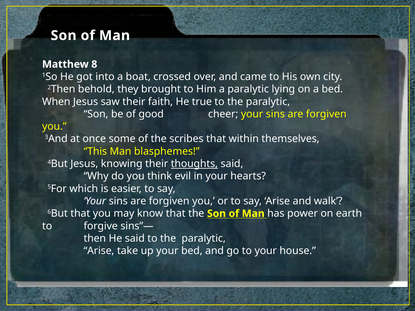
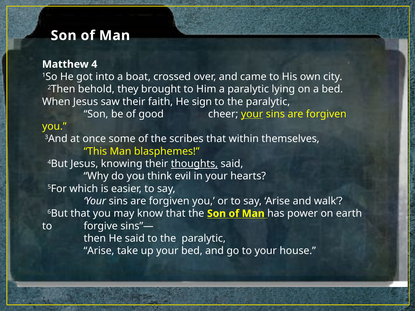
8: 8 -> 4 (94, 64)
true: true -> sign (202, 102)
your underline: none -> present (252, 114)
